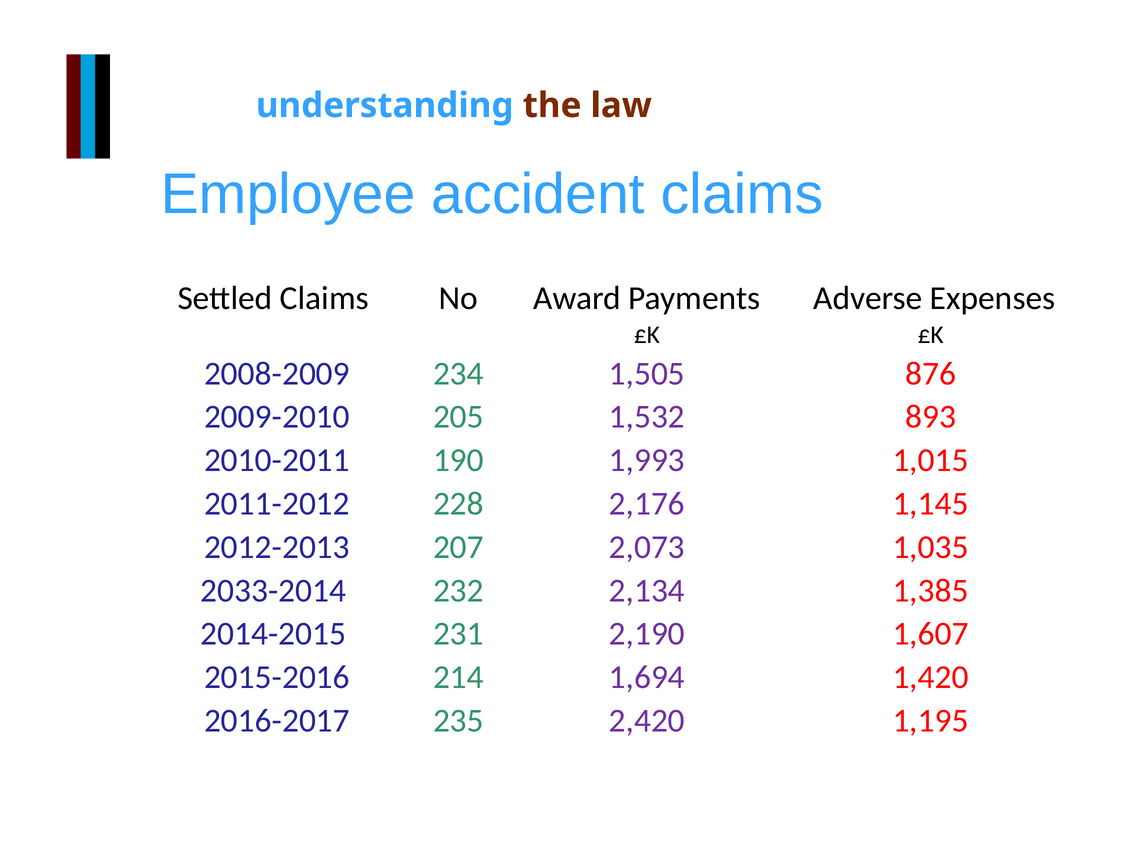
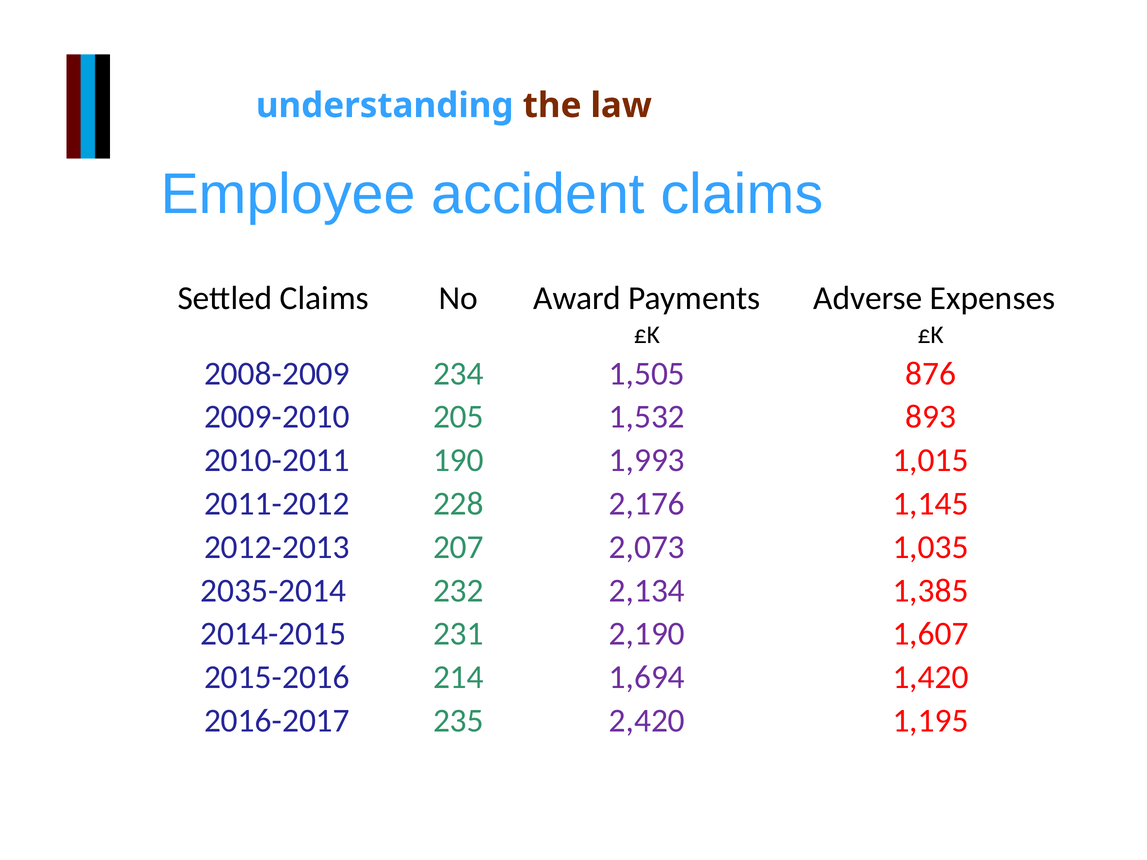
2033-2014: 2033-2014 -> 2035-2014 (273, 591)
